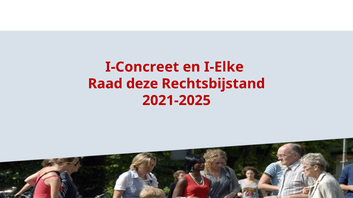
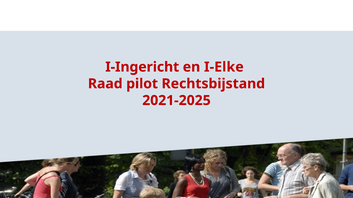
I-Concreet: I-Concreet -> I-Ingericht (142, 67)
deze: deze -> pilot (142, 84)
